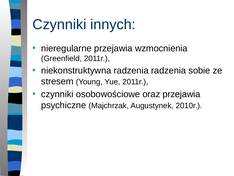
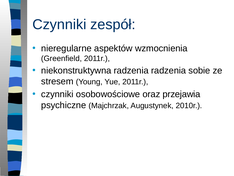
innych: innych -> zespół (113, 24)
nieregularne przejawia: przejawia -> aspektów (113, 48)
